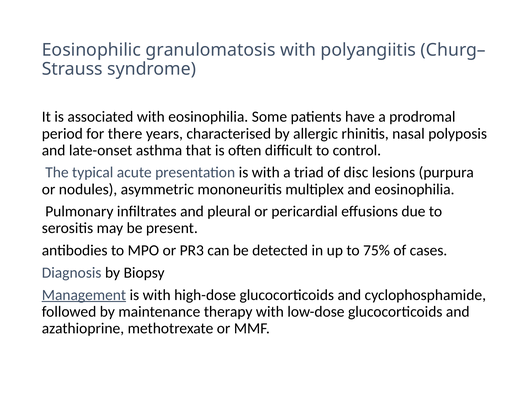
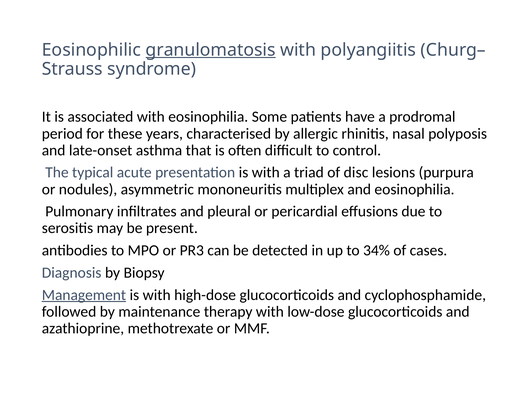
granulomatosis underline: none -> present (211, 50)
there: there -> these (125, 134)
75%: 75% -> 34% (377, 251)
